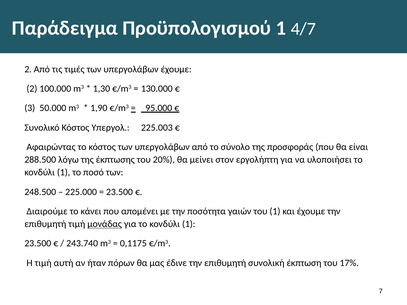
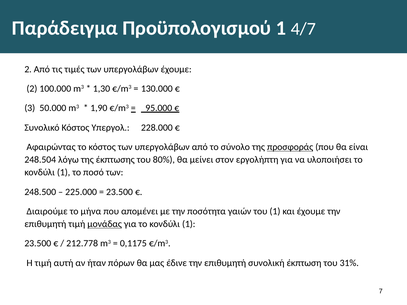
225.003: 225.003 -> 228.000 (157, 128)
προσφοράς underline: none -> present (290, 147)
288.500: 288.500 -> 248.504 (40, 160)
20%: 20% -> 80% (164, 160)
κάνει: κάνει -> μήνα (91, 211)
243.740: 243.740 -> 212.778 (82, 244)
17%: 17% -> 31% (349, 263)
